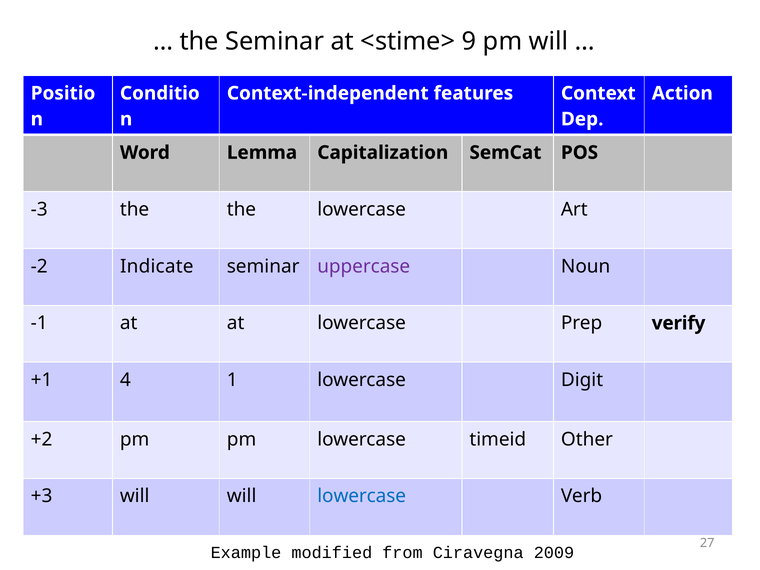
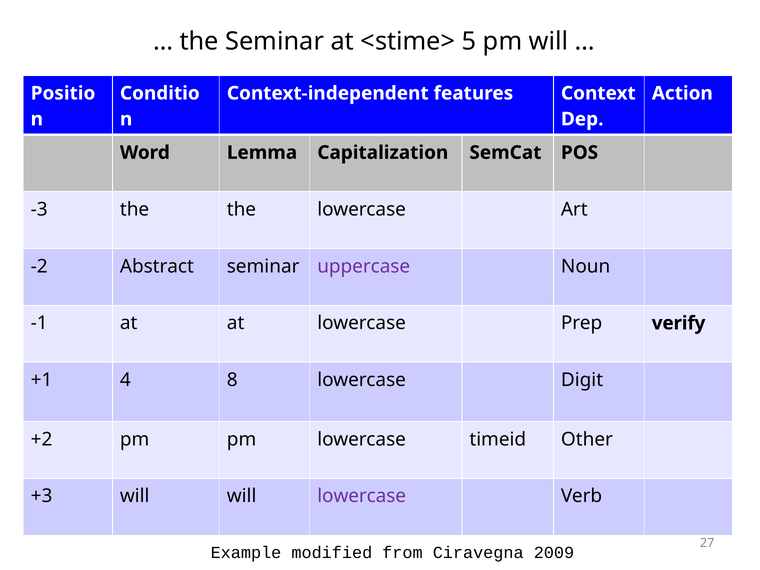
9: 9 -> 5 (469, 41)
Indicate: Indicate -> Abstract (157, 266)
1: 1 -> 8 (232, 380)
lowercase colour: blue -> purple (362, 496)
